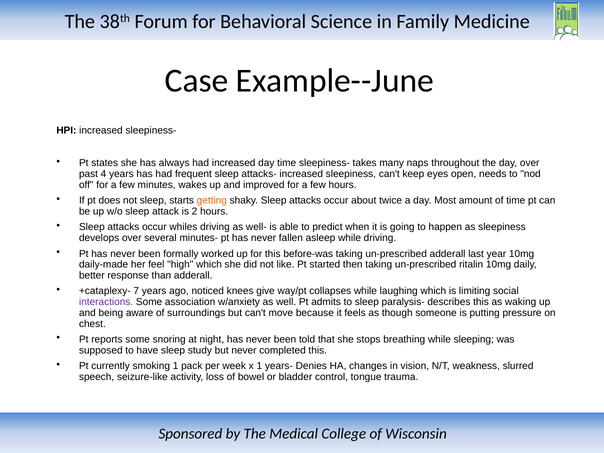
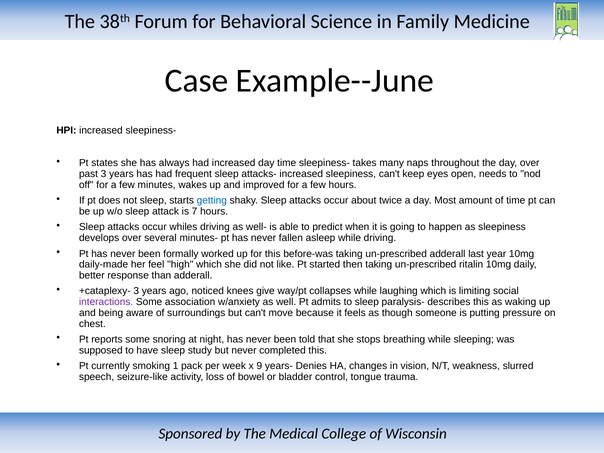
past 4: 4 -> 3 (104, 174)
getting colour: orange -> blue (212, 201)
2: 2 -> 7 (195, 211)
+cataplexy- 7: 7 -> 3 (136, 291)
x 1: 1 -> 9 (259, 366)
